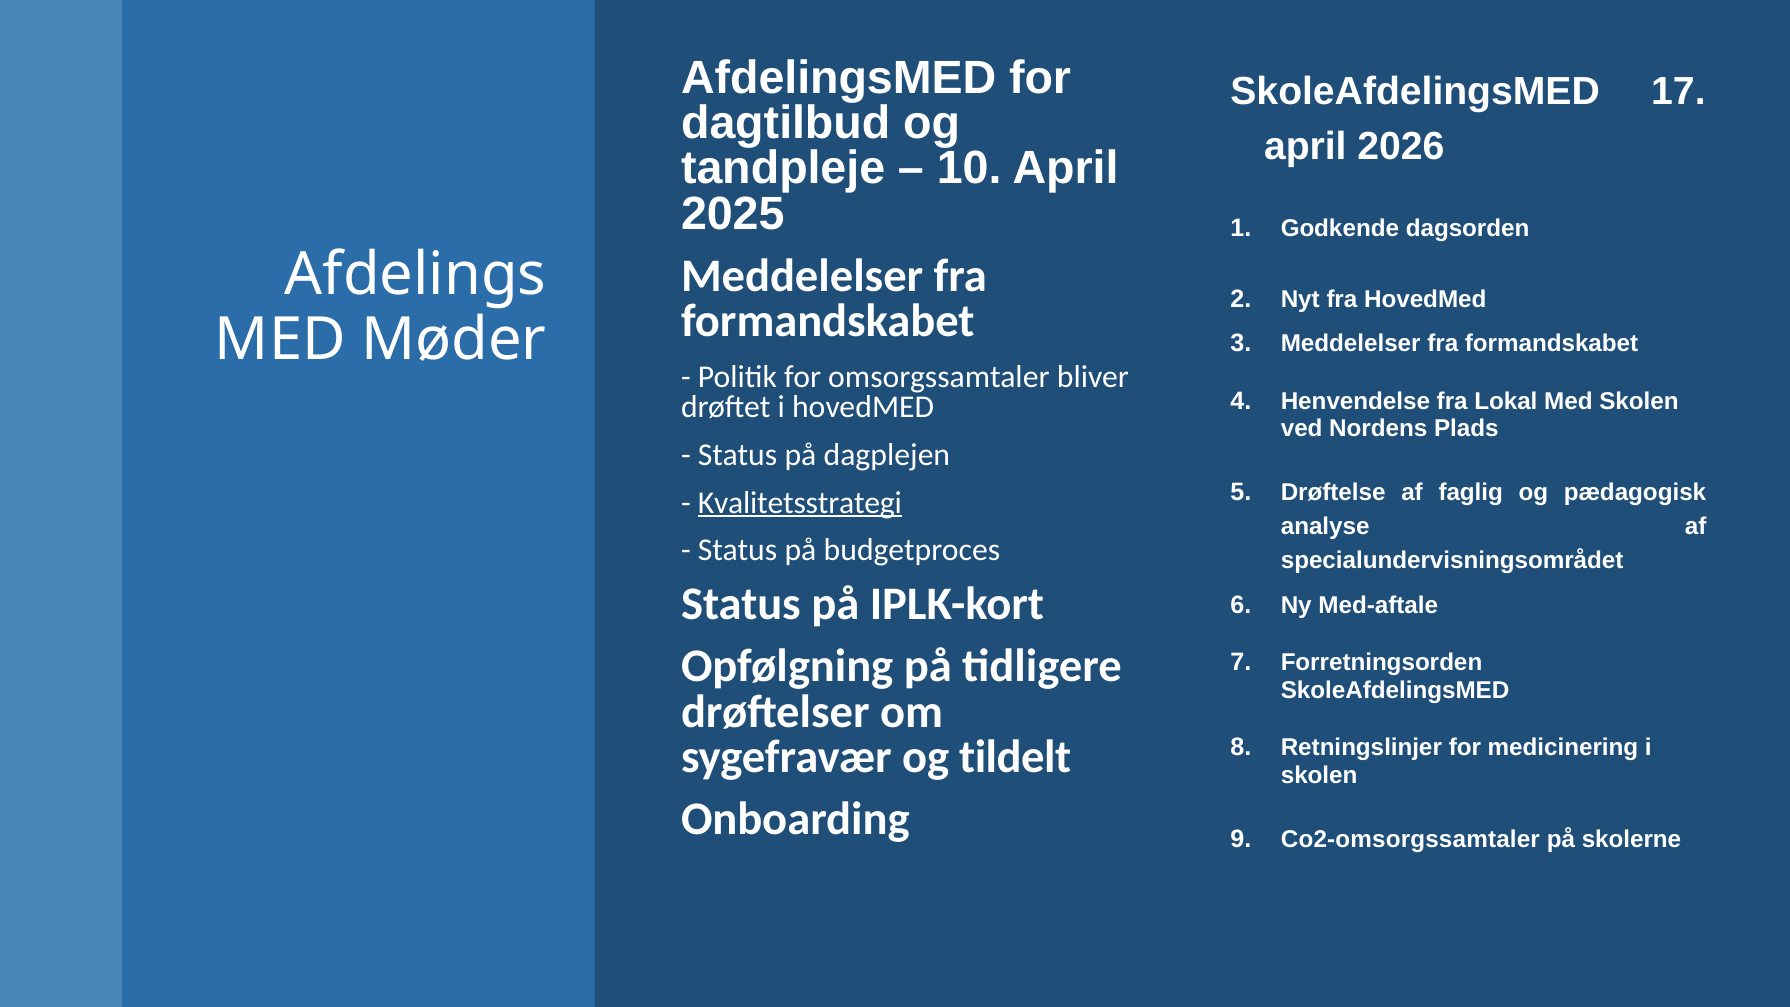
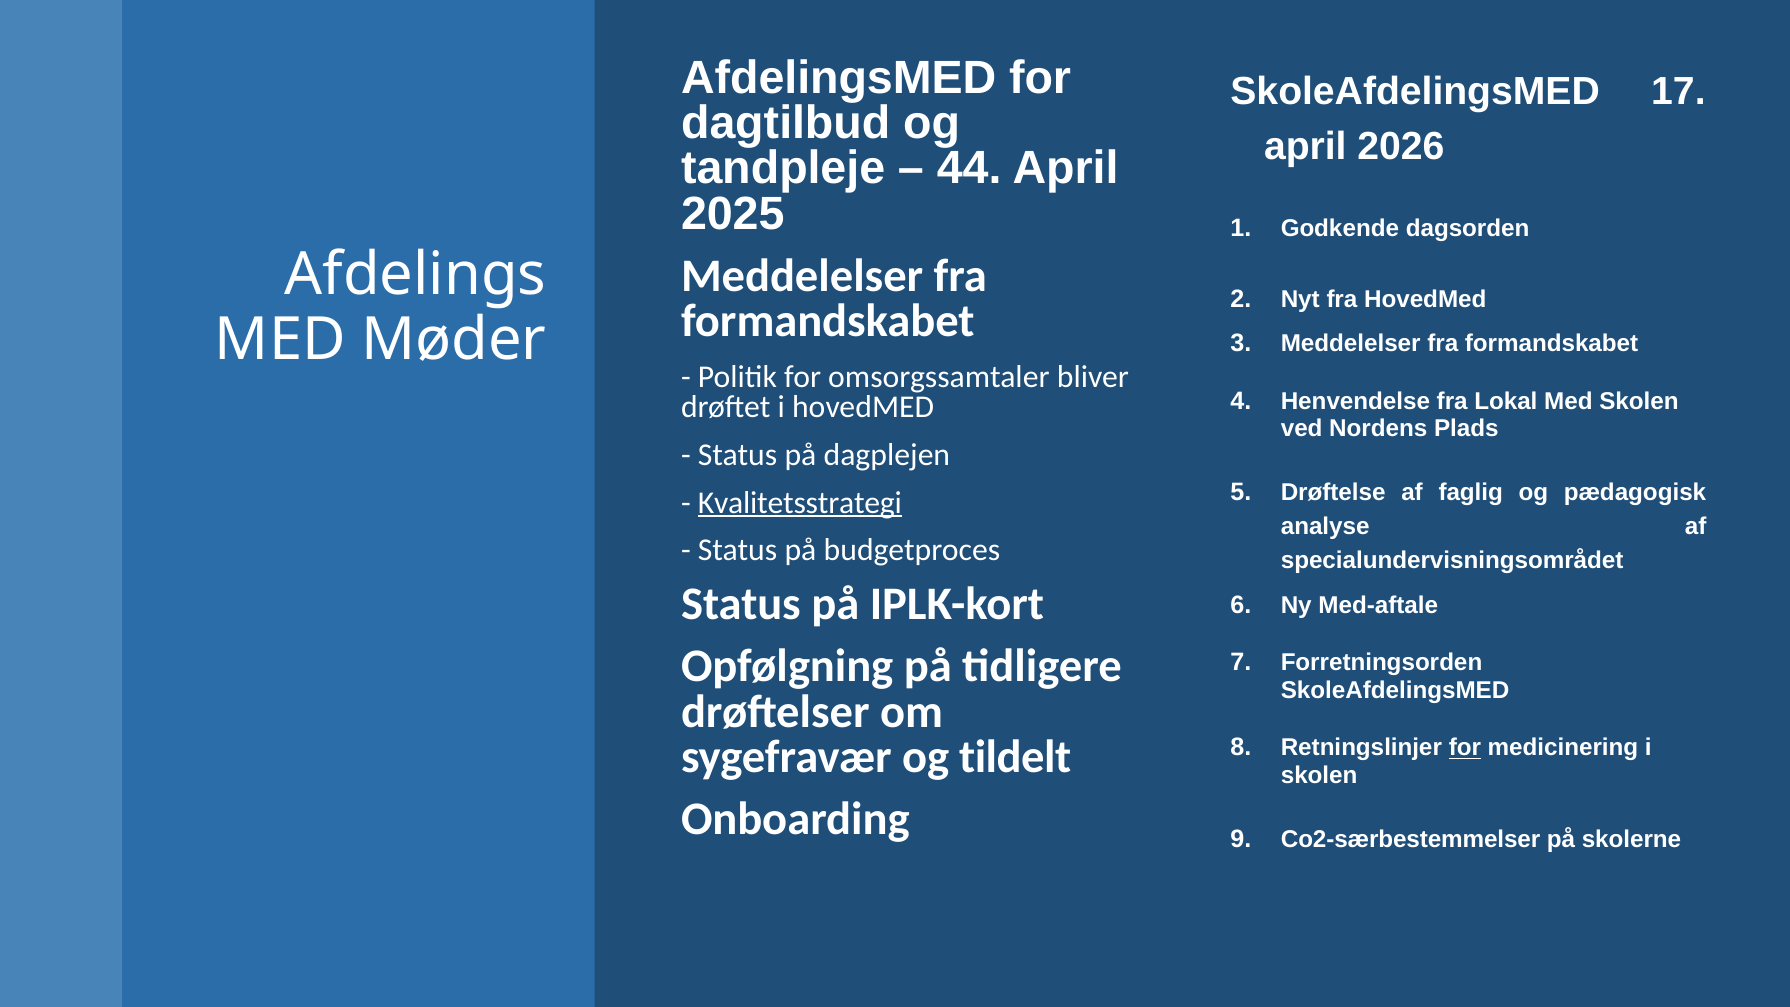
10: 10 -> 44 (969, 169)
for underline: none -> present (1465, 748)
Co2-omsorgssamtaler: Co2-omsorgssamtaler -> Co2-særbestemmelser (1411, 839)
